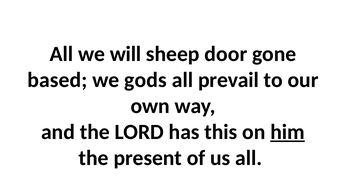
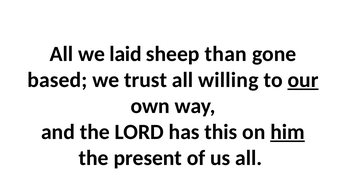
will: will -> laid (126, 54)
door: door -> than (226, 54)
gods: gods -> trust (146, 80)
prevail: prevail -> willing (228, 80)
our underline: none -> present (303, 80)
